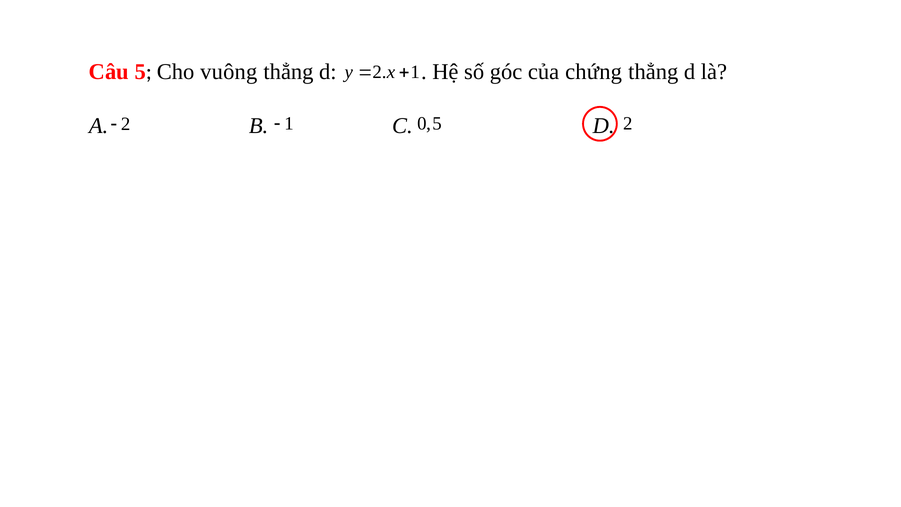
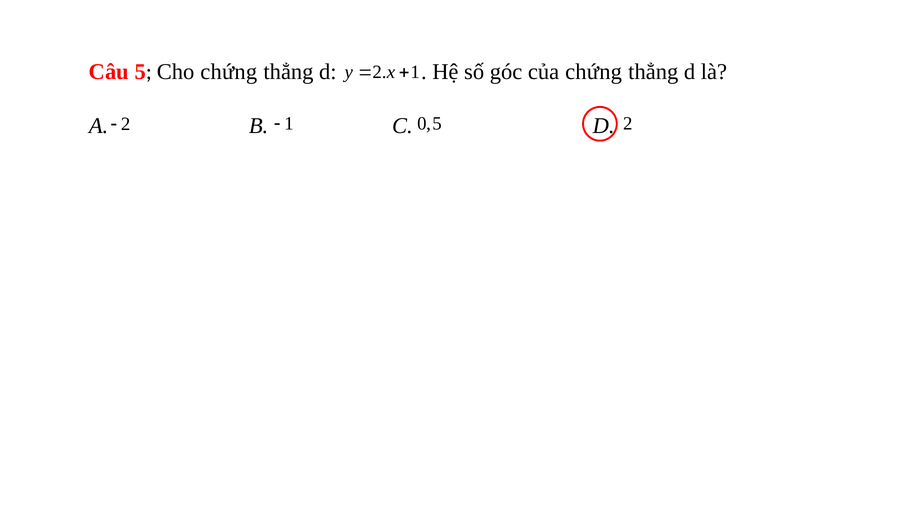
Cho vuông: vuông -> chứng (229, 72)
